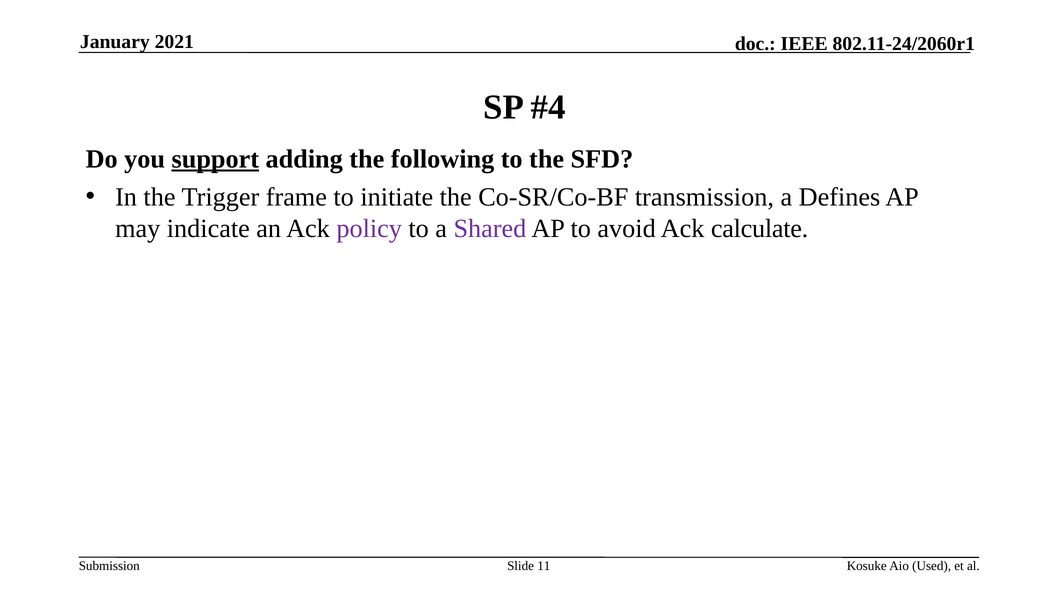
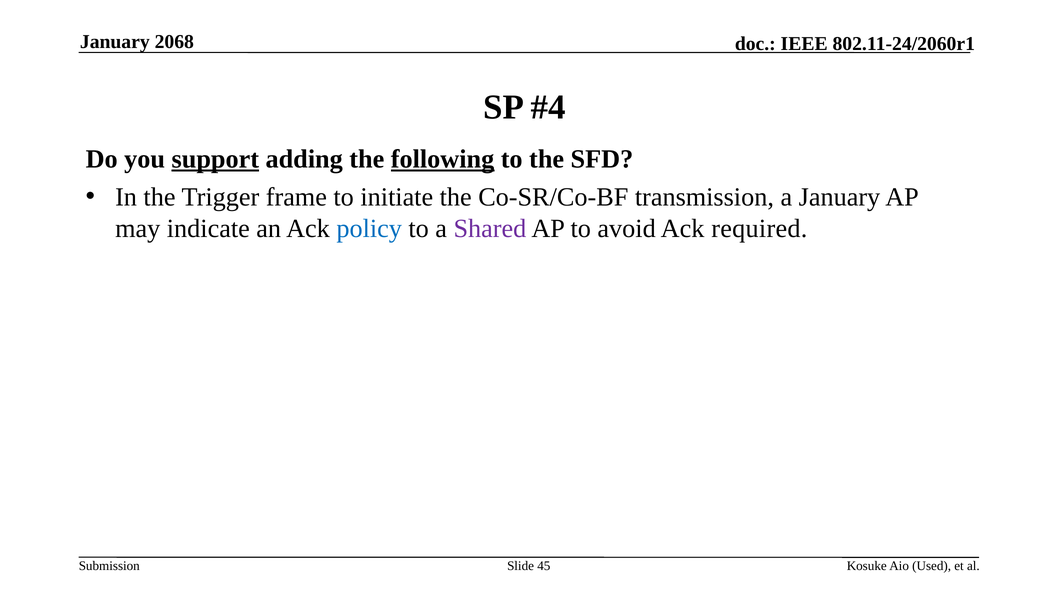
2021: 2021 -> 2068 (174, 42)
following underline: none -> present (443, 159)
a Defines: Defines -> January (839, 197)
policy colour: purple -> blue (369, 229)
calculate: calculate -> required (759, 229)
11: 11 -> 45 (544, 566)
